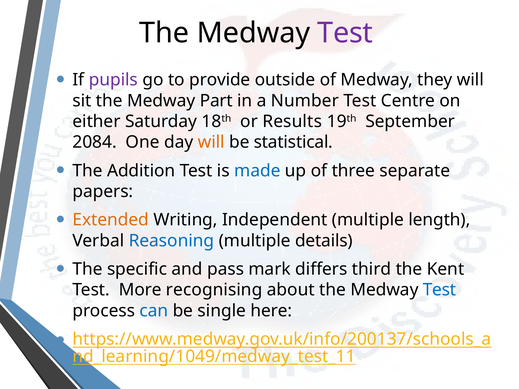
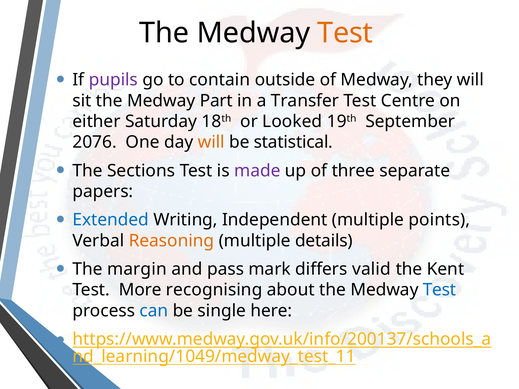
Test colour: purple -> orange (345, 33)
provide: provide -> contain (220, 80)
Number: Number -> Transfer (305, 101)
Results: Results -> Looked (292, 121)
2084: 2084 -> 2076 (95, 142)
Addition: Addition -> Sections (141, 171)
made colour: blue -> purple (257, 171)
Extended colour: orange -> blue (111, 220)
length: length -> points (439, 220)
Reasoning colour: blue -> orange (171, 241)
specific: specific -> margin (137, 269)
third: third -> valid (371, 269)
